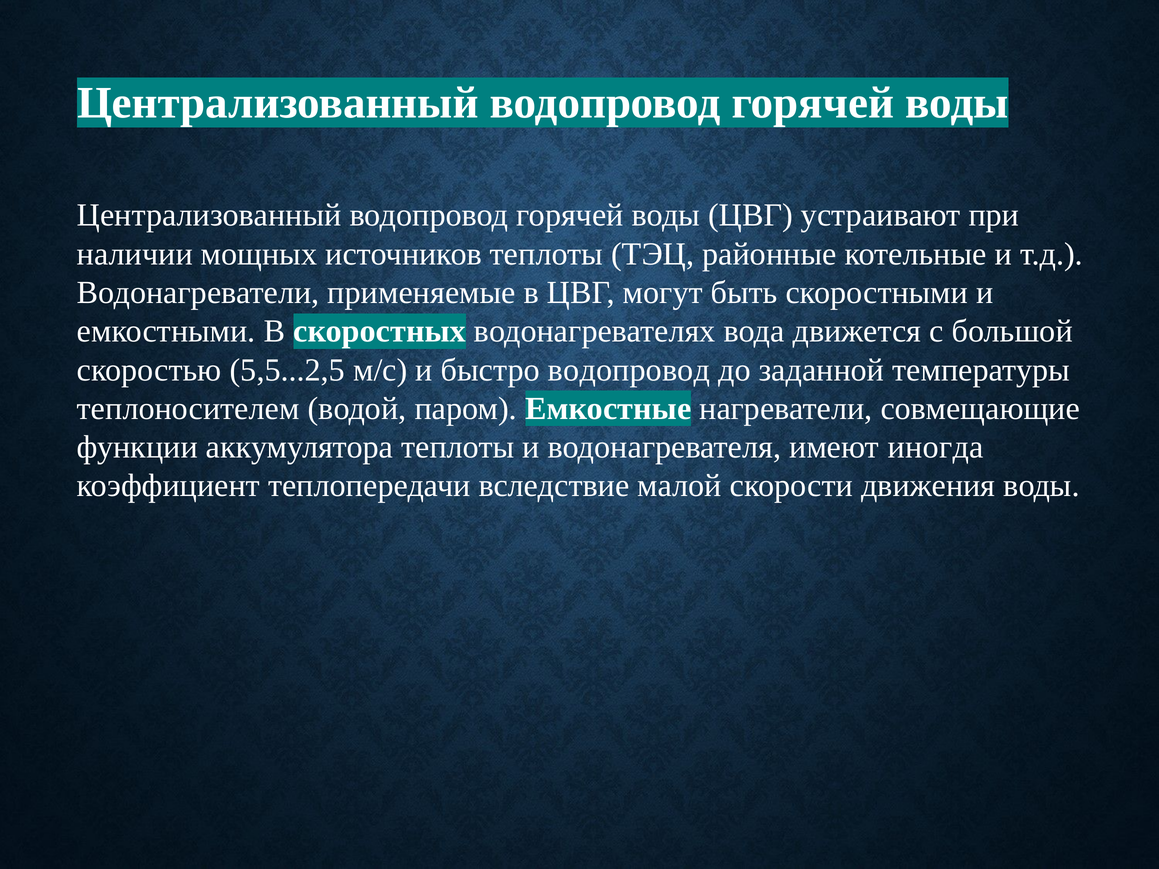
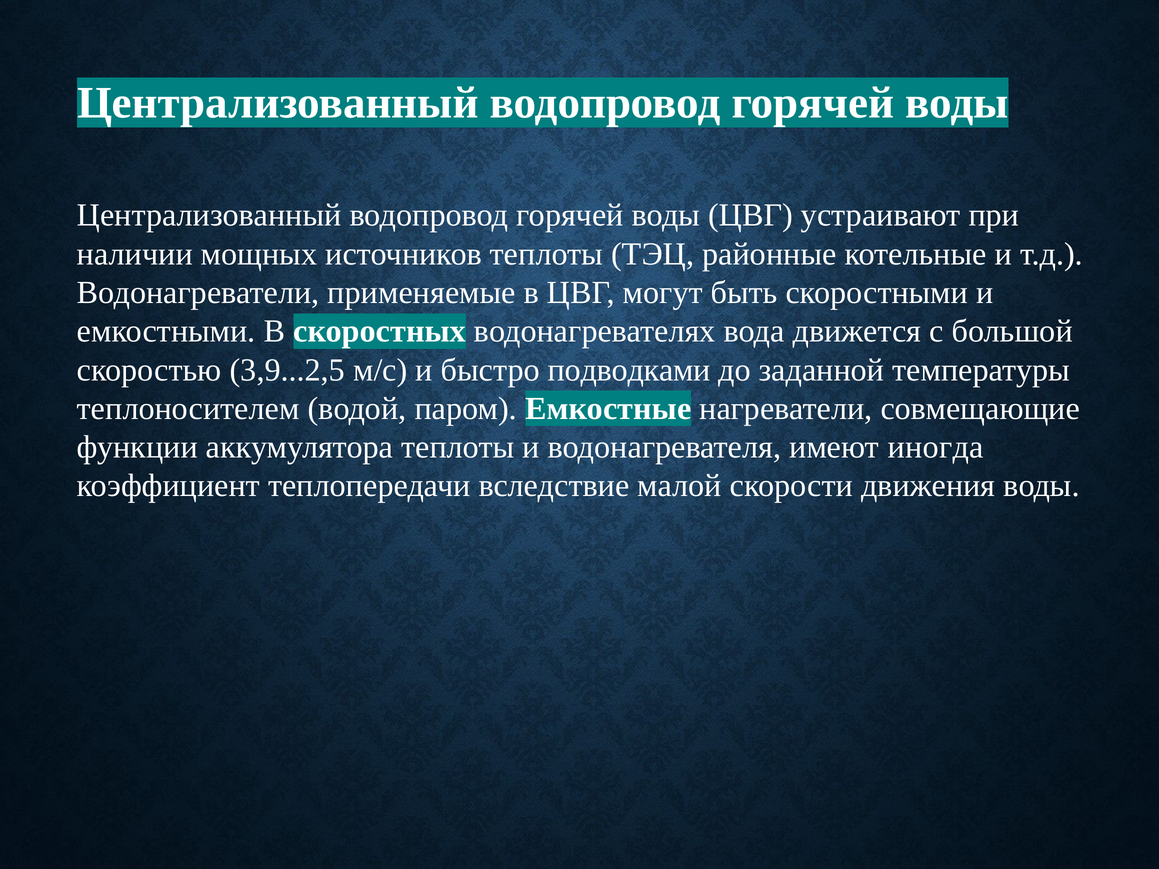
5,5...2,5: 5,5...2,5 -> 3,9...2,5 (287, 370)
быстро водопровод: водопровод -> подводками (629, 370)
